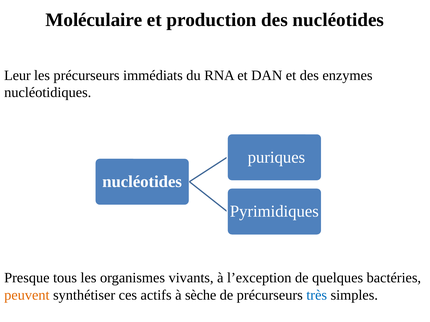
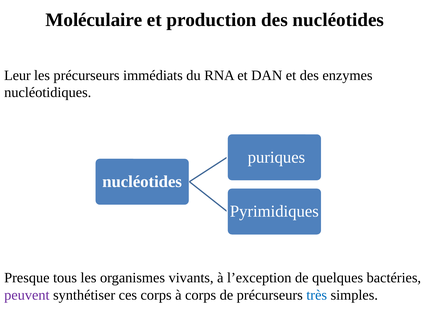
peuvent colour: orange -> purple (27, 296)
ces actifs: actifs -> corps (156, 296)
à sèche: sèche -> corps (201, 296)
